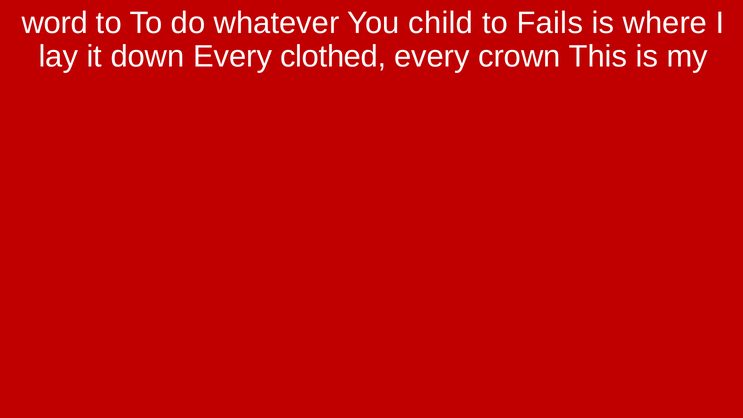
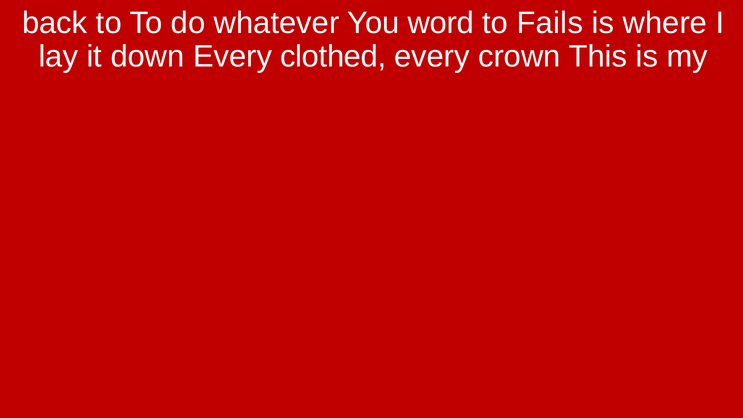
word: word -> back (55, 23)
child: child -> word (441, 23)
